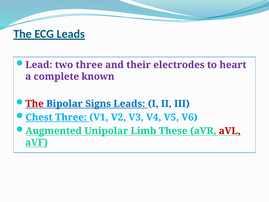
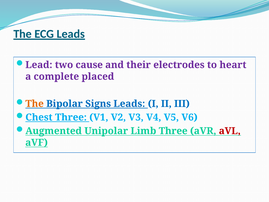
two three: three -> cause (89, 65)
known: known -> placed (98, 76)
The colour: red -> orange (35, 104)
Limb These: These -> Three (173, 131)
